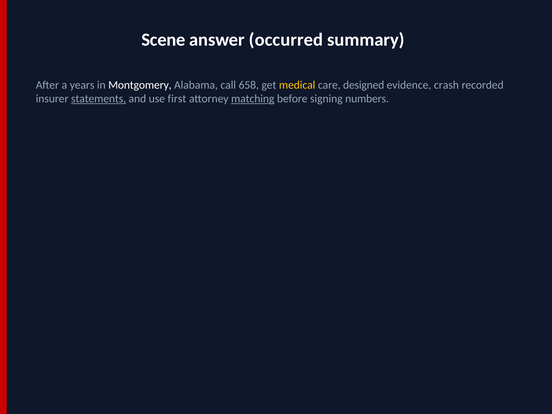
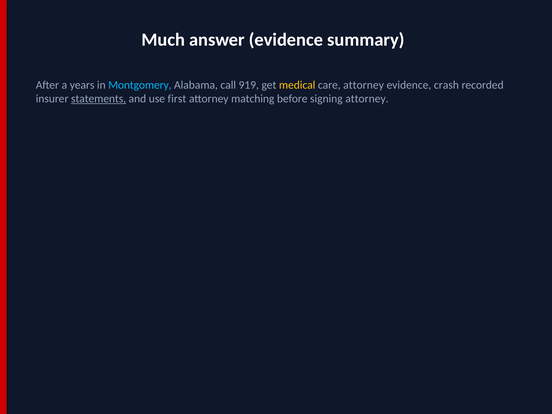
Scene: Scene -> Much (163, 40)
answer occurred: occurred -> evidence (286, 40)
Montgomery colour: white -> light blue (140, 85)
658: 658 -> 919 (249, 85)
care designed: designed -> attorney (364, 85)
matching underline: present -> none (253, 99)
signing numbers: numbers -> attorney (367, 99)
